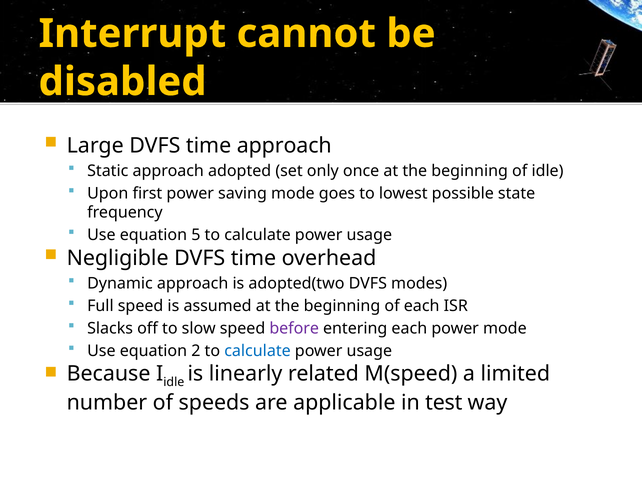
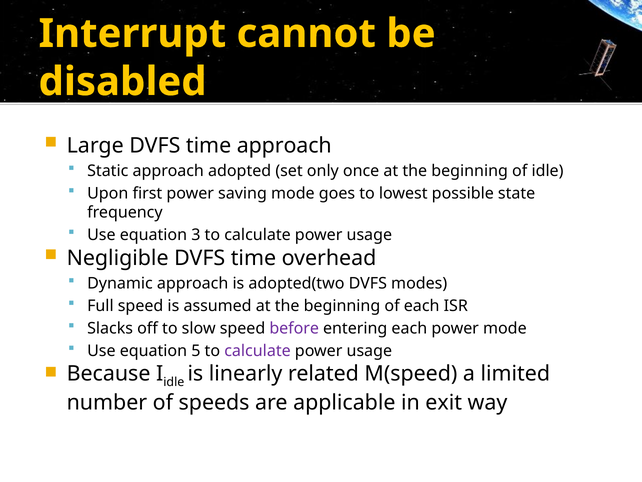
5: 5 -> 3 (196, 235)
2: 2 -> 5 (196, 350)
calculate colour: blue -> purple (257, 350)
test: test -> exit (444, 403)
